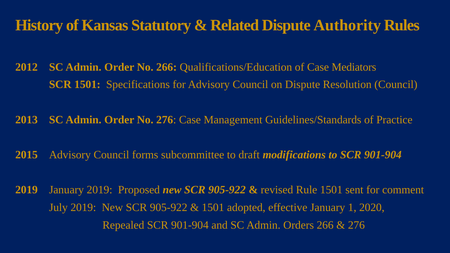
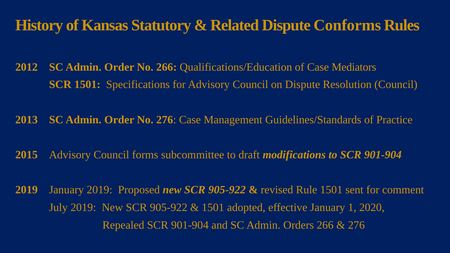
Authority: Authority -> Conforms (347, 25)
